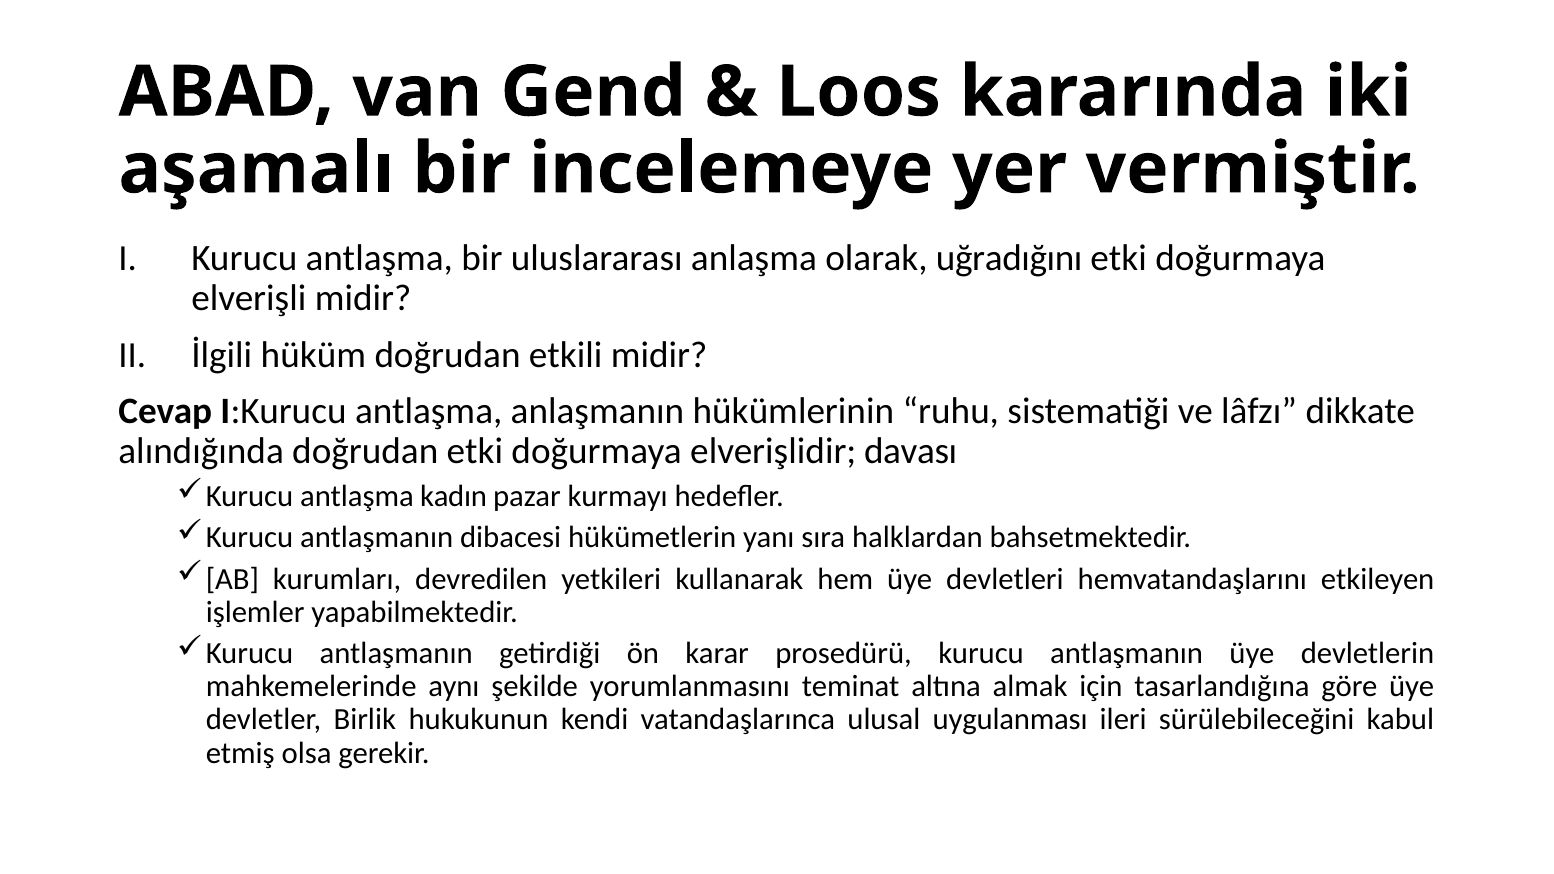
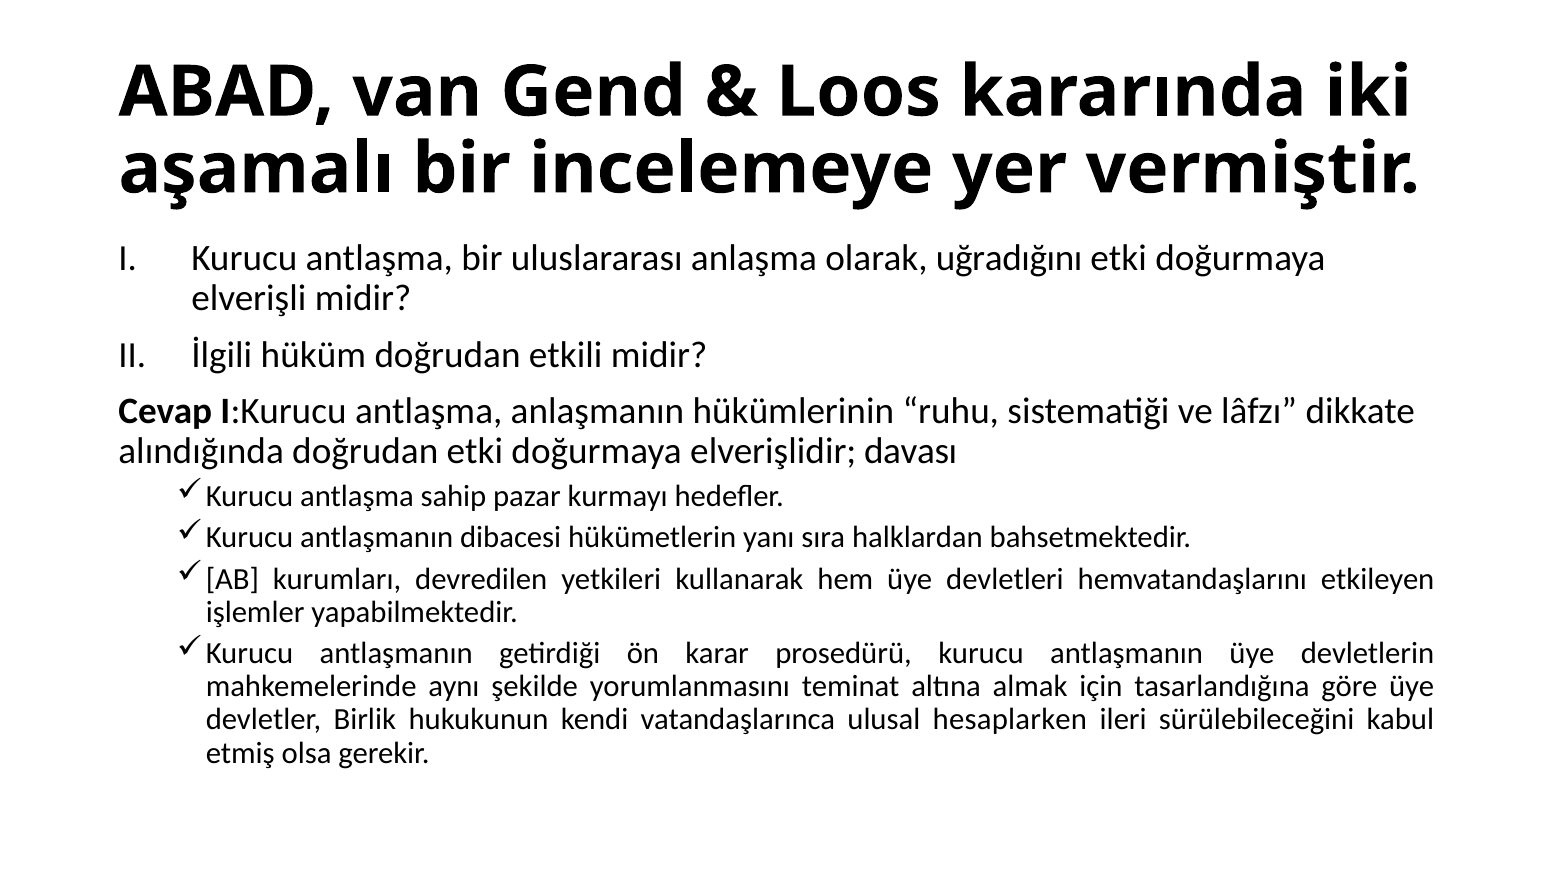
kadın: kadın -> sahip (453, 496)
uygulanması: uygulanması -> hesaplarken (1010, 720)
